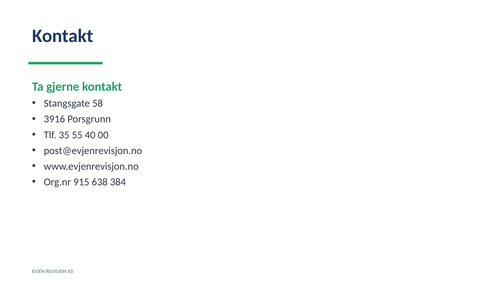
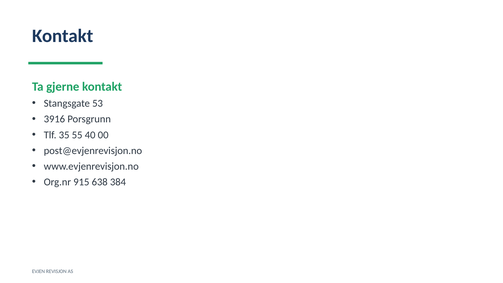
58: 58 -> 53 (98, 103)
